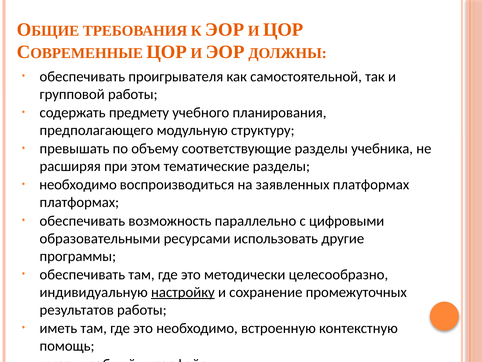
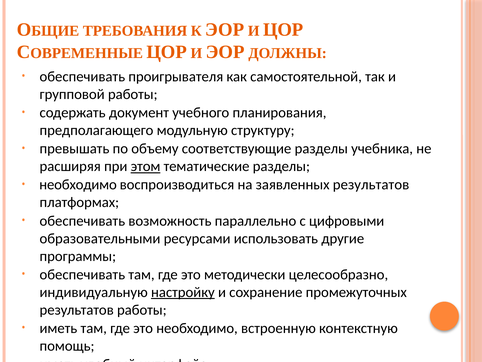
предмету: предмету -> документ (139, 113)
этом underline: none -> present (146, 166)
заявленных платформах: платформах -> результатов (371, 185)
